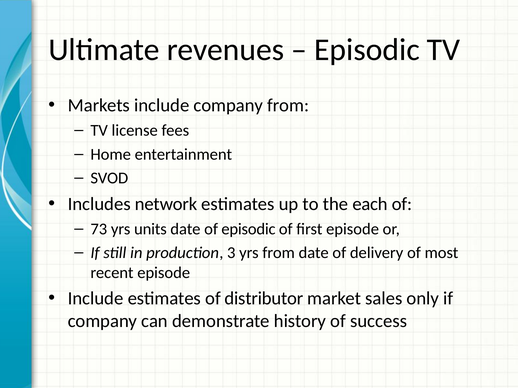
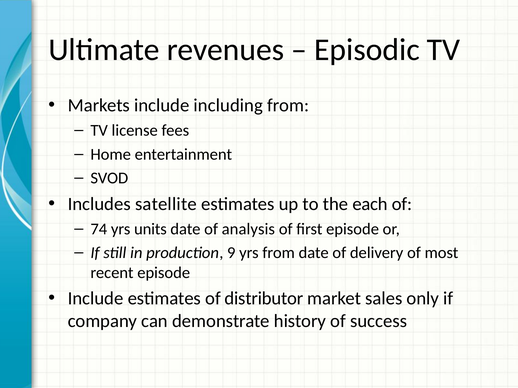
include company: company -> including (228, 106)
network: network -> satellite (166, 204)
73: 73 -> 74 (99, 229)
of episodic: episodic -> analysis (248, 229)
3: 3 -> 9 (231, 253)
